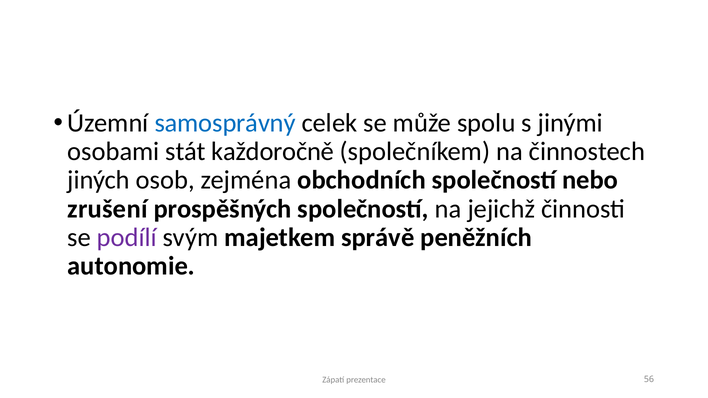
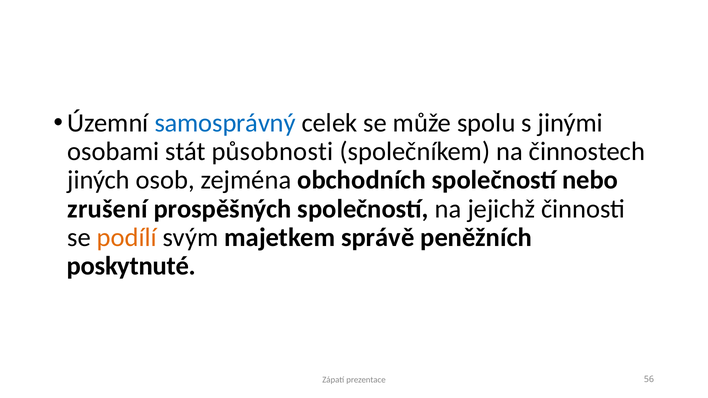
každoročně: každoročně -> působnosti (272, 152)
podílí colour: purple -> orange (127, 238)
autonomie: autonomie -> poskytnuté (131, 266)
